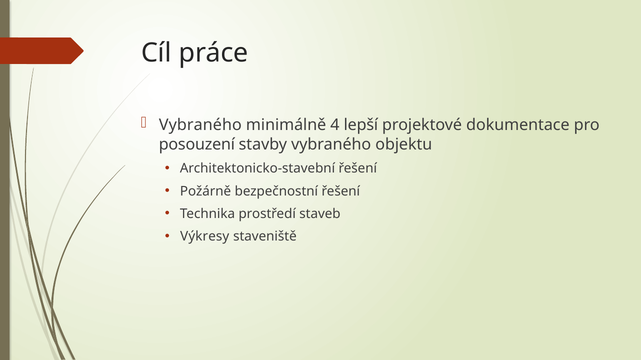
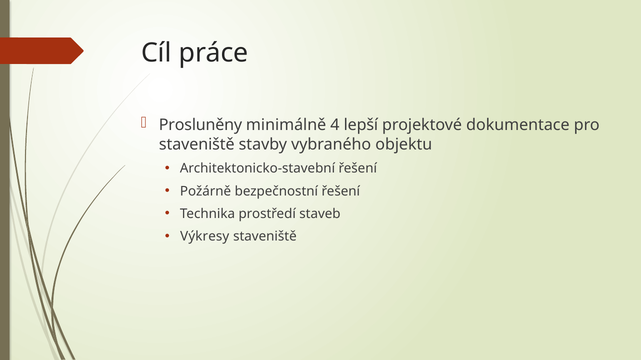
Vybraného: Vybraného -> Prosluněny (200, 125)
posouzení: posouzení -> staveniště (197, 145)
